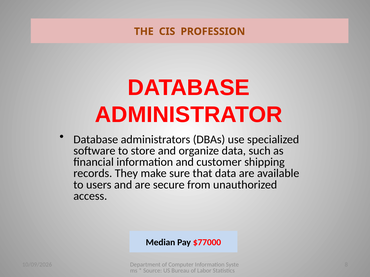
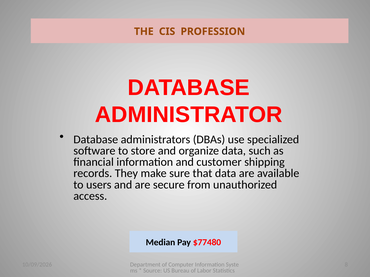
$77000: $77000 -> $77480 (207, 243)
